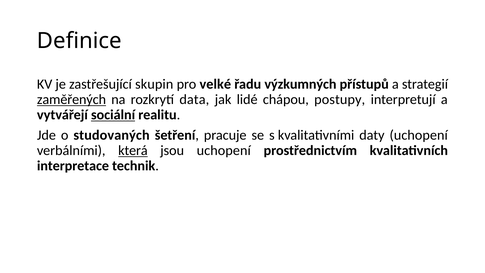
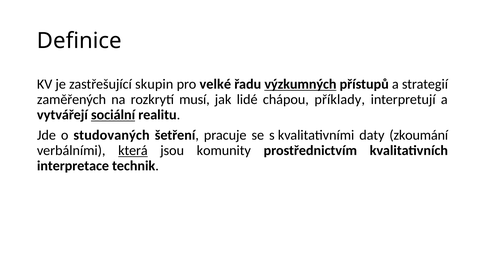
výzkumných underline: none -> present (300, 84)
zaměřených underline: present -> none (72, 100)
data: data -> musí (194, 100)
postupy: postupy -> příklady (340, 100)
daty uchopení: uchopení -> zkoumání (419, 135)
jsou uchopení: uchopení -> komunity (224, 150)
